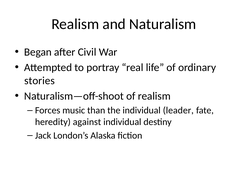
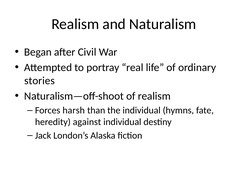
music: music -> harsh (74, 110)
leader: leader -> hymns (178, 110)
